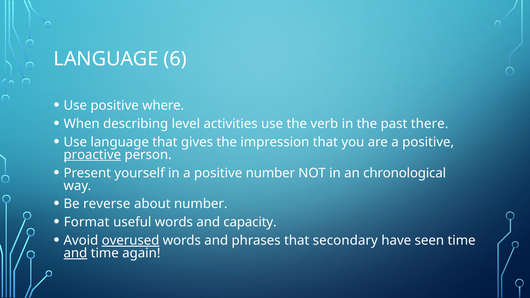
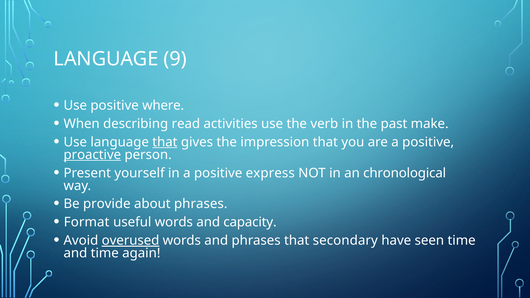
6: 6 -> 9 (175, 59)
level: level -> read (186, 124)
there: there -> make (430, 124)
that underline: none -> present (165, 142)
positive number: number -> express (270, 173)
reverse: reverse -> provide (107, 204)
about number: number -> phrases (201, 204)
and underline: present -> none (75, 253)
